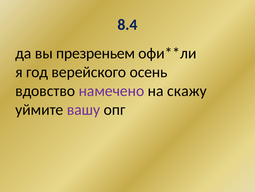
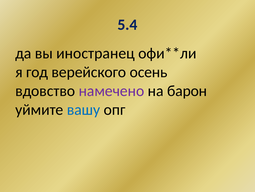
8.4: 8.4 -> 5.4 (127, 25)
презреньем: презреньем -> иностранец (95, 53)
скажу: скажу -> барон (187, 91)
вашу colour: purple -> blue (84, 109)
